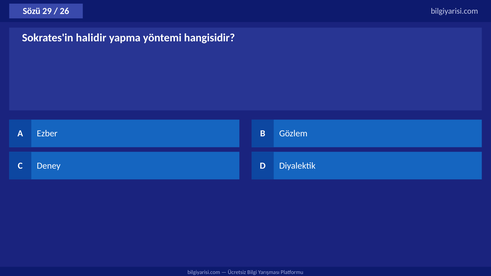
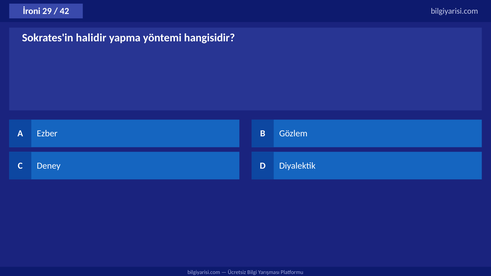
Sözü: Sözü -> İroni (32, 11)
26: 26 -> 42 (64, 11)
